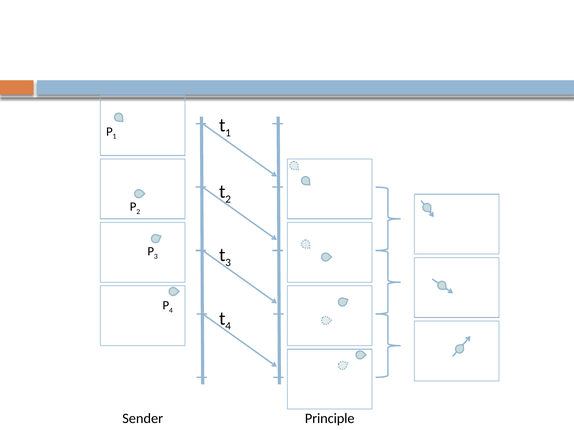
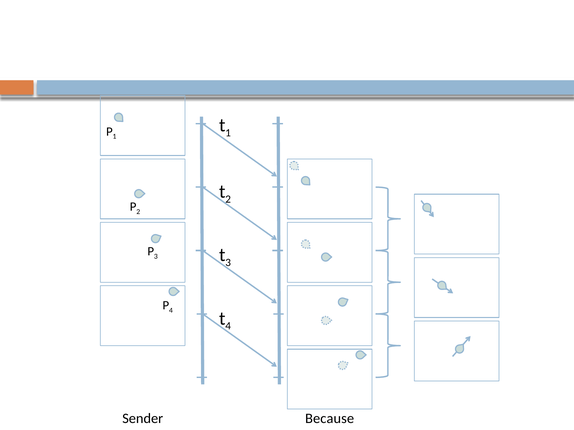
Principle: Principle -> Because (330, 419)
